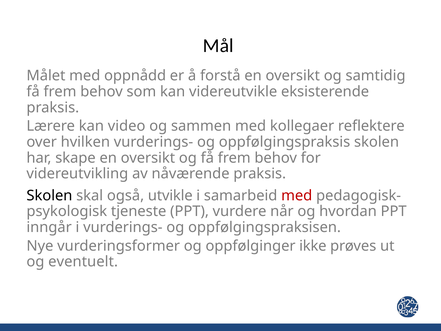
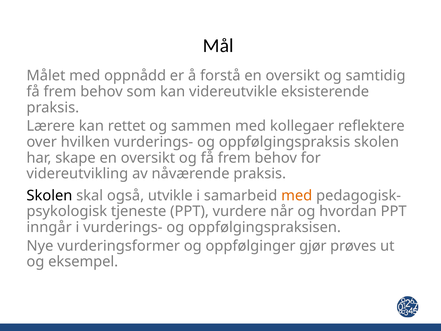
video: video -> rettet (127, 126)
med colour: red -> orange (297, 195)
ikke: ikke -> gjør (313, 246)
eventuelt: eventuelt -> eksempel (83, 262)
